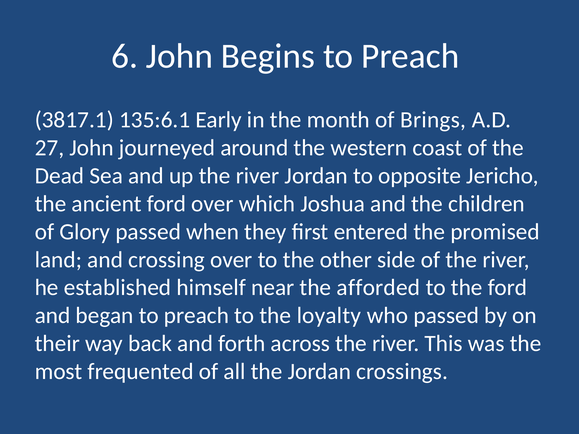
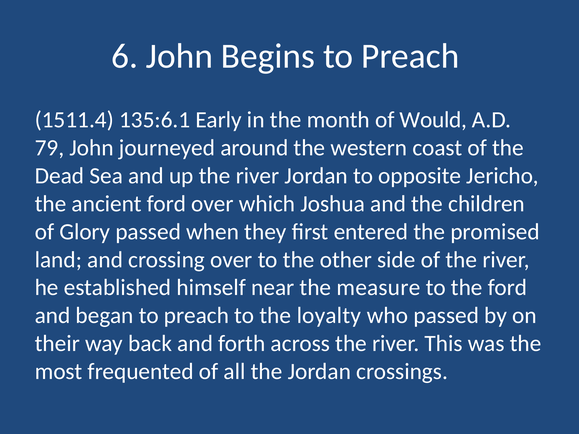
3817.1: 3817.1 -> 1511.4 (74, 120)
Brings: Brings -> Would (433, 120)
27: 27 -> 79 (49, 148)
afforded: afforded -> measure (378, 288)
